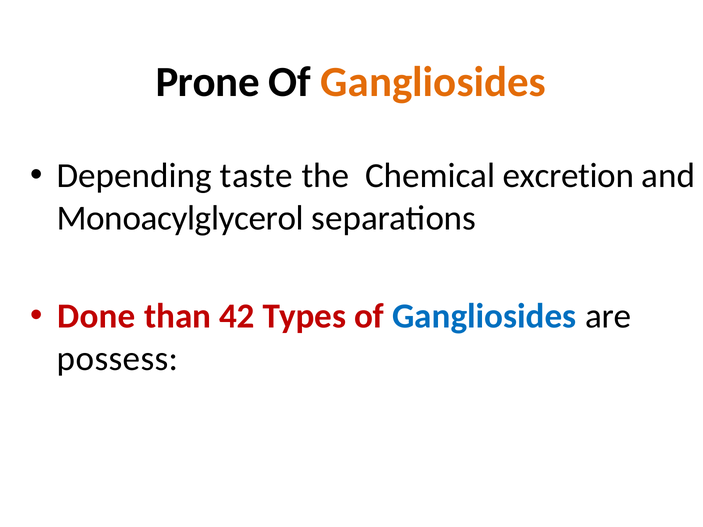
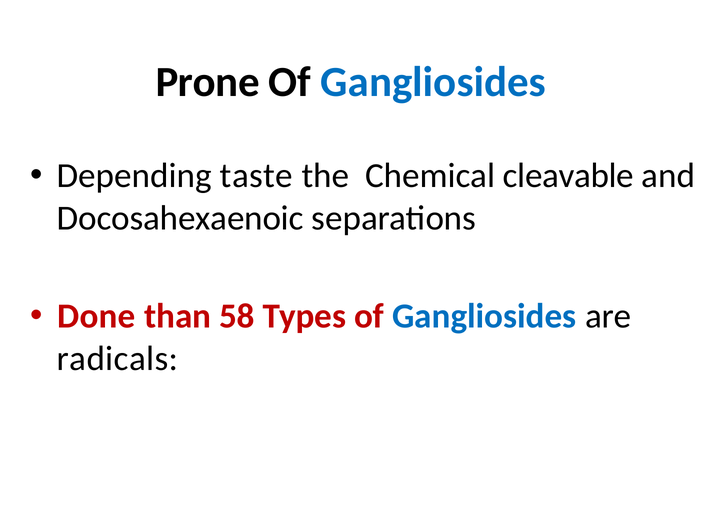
Gangliosides colour: orange -> blue (433, 82)
excretion: excretion -> cleavable (568, 176)
Monoacylglycerol: Monoacylglycerol -> Docosahexaenoic (180, 218)
42: 42 -> 58 (237, 316)
possess: possess -> radicals (117, 359)
